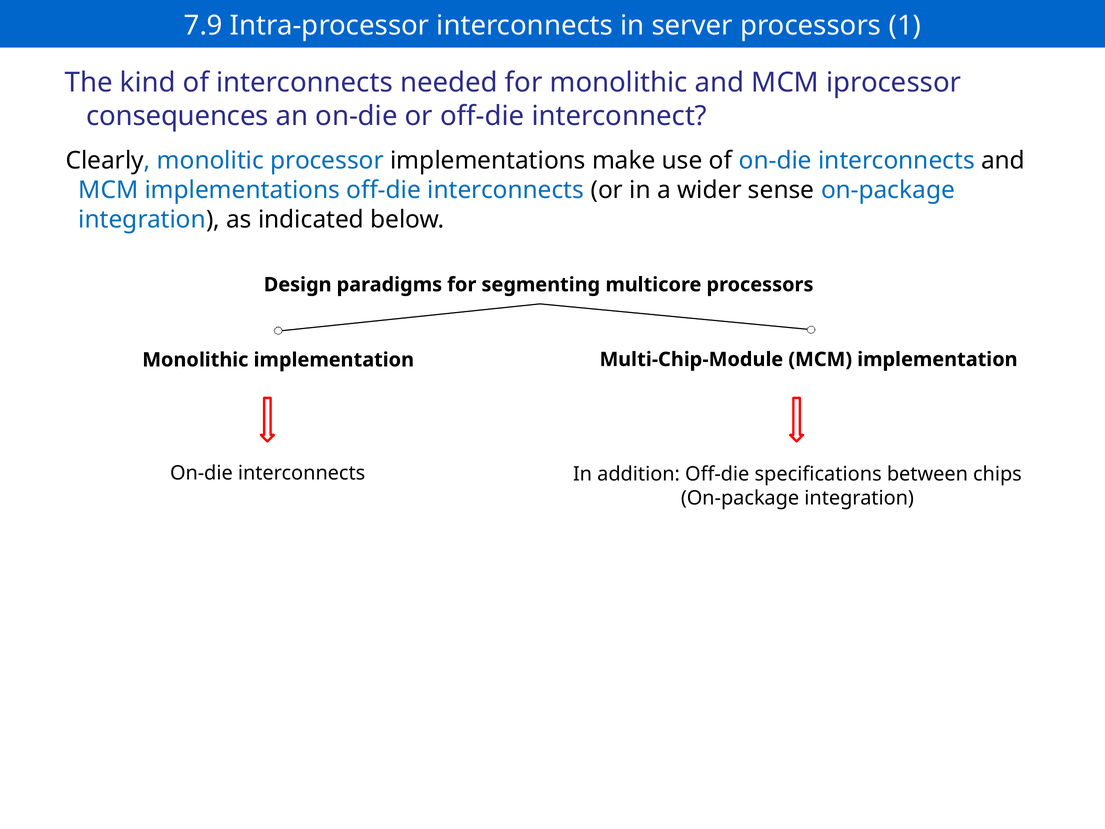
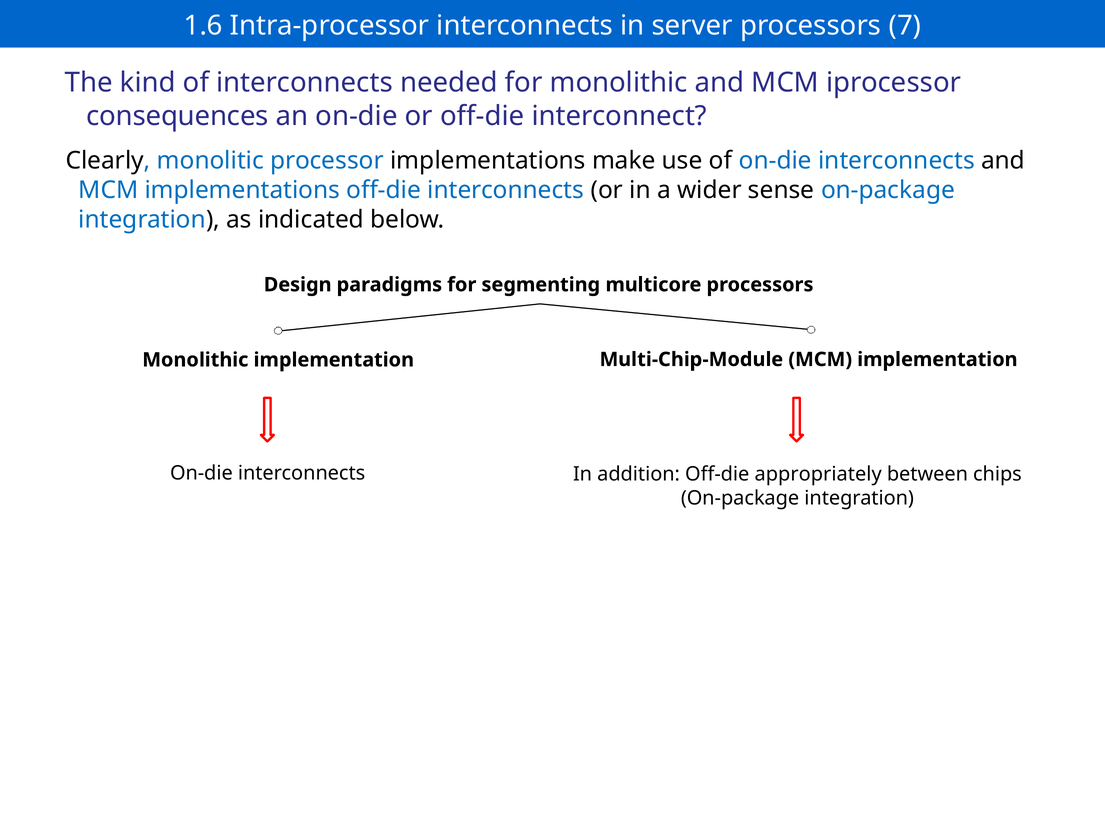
7.9: 7.9 -> 1.6 (203, 26)
1: 1 -> 7 (905, 26)
specifications: specifications -> appropriately (818, 474)
